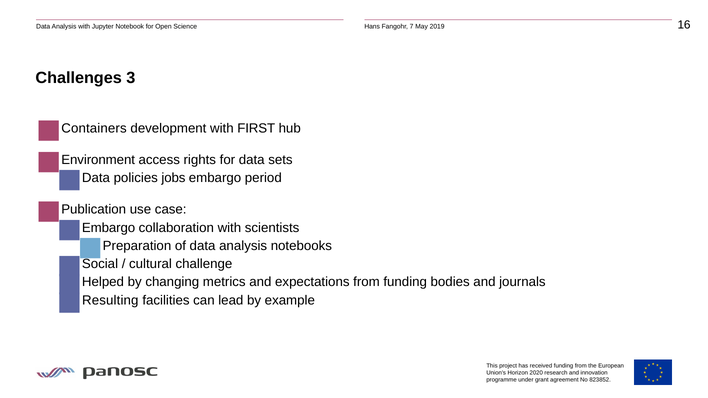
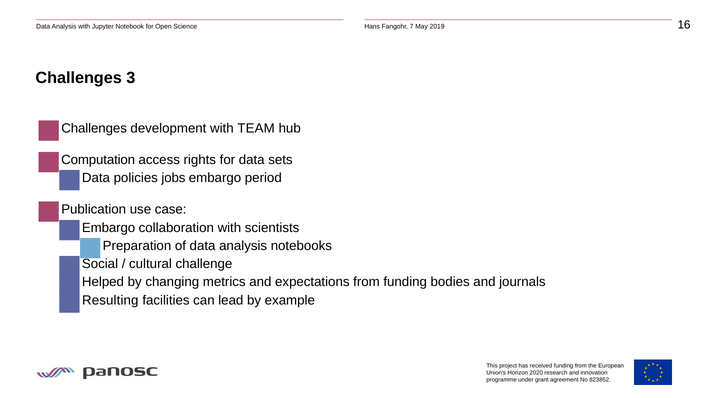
Containers: Containers -> Challenges (94, 129)
FIRST: FIRST -> TEAM (256, 129)
Environment: Environment -> Computation (98, 160)
